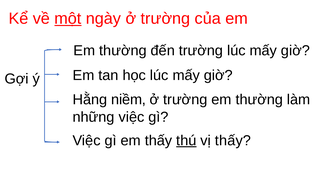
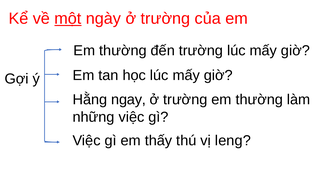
niềm: niềm -> ngay (129, 100)
thú underline: present -> none (186, 141)
vị thấy: thấy -> leng (233, 141)
